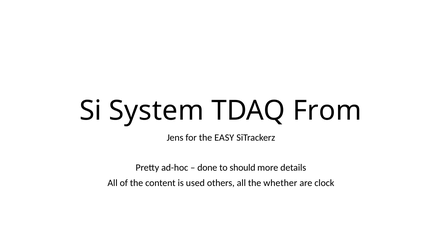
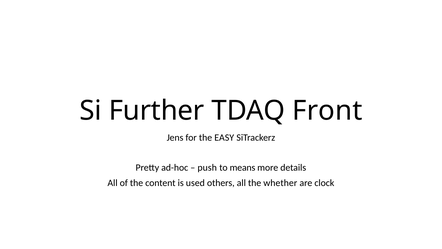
System: System -> Further (157, 110)
From: From -> Front (327, 110)
done: done -> push (207, 168)
should: should -> means (243, 168)
